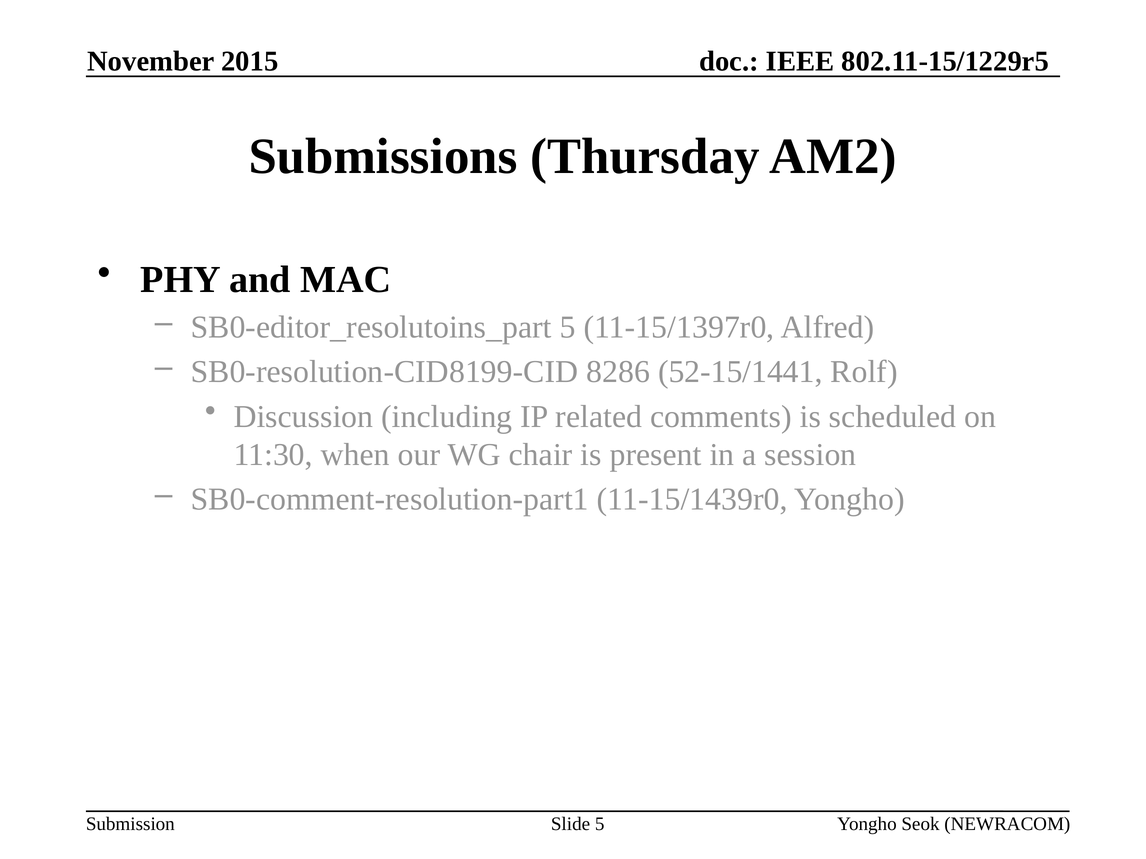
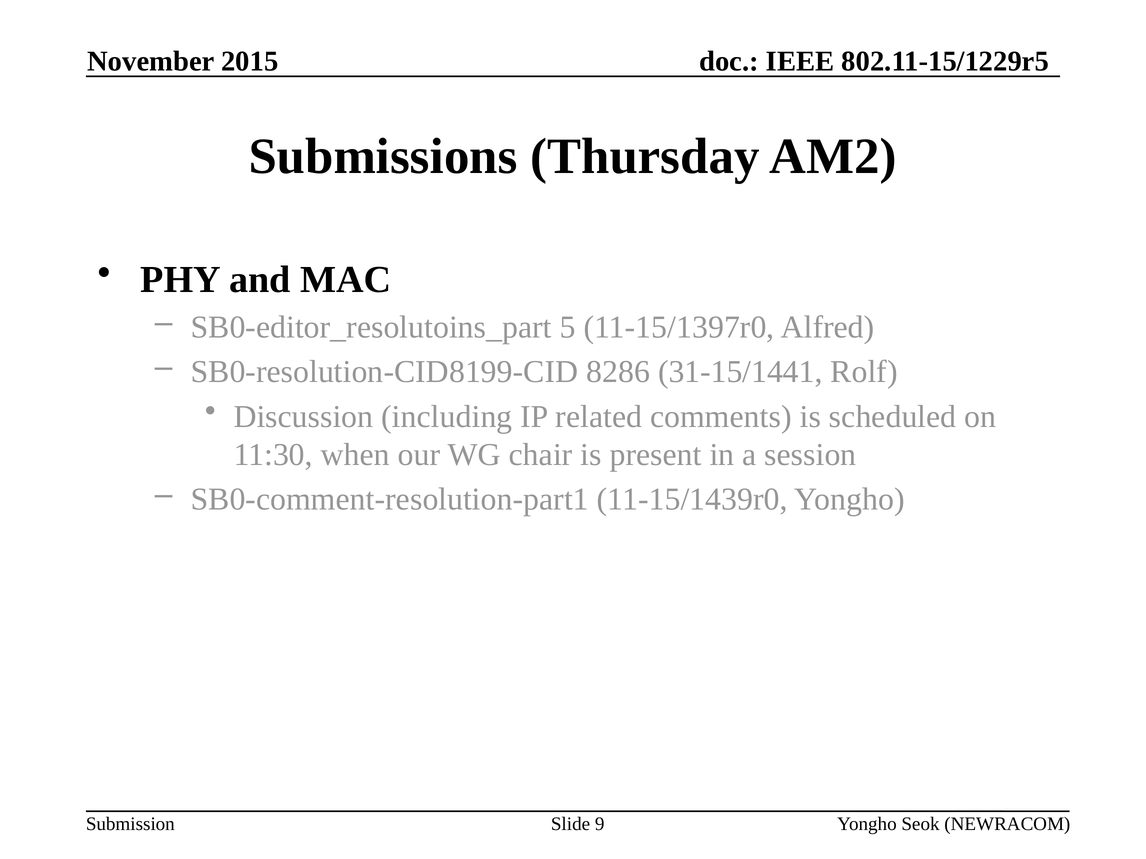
52-15/1441: 52-15/1441 -> 31-15/1441 (740, 372)
Slide 5: 5 -> 9 (600, 824)
